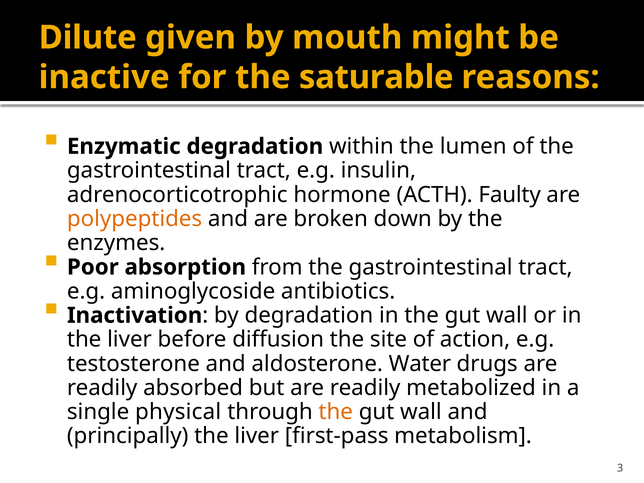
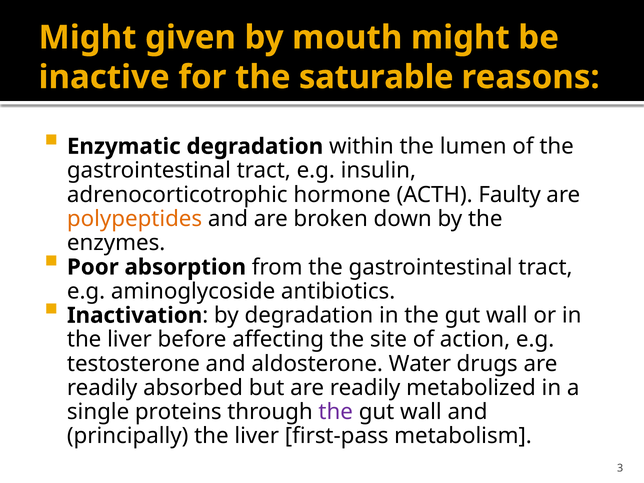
Dilute: Dilute -> Might (88, 38)
diffusion: diffusion -> affecting (278, 340)
physical: physical -> proteins (178, 412)
the colour: orange -> purple (336, 412)
